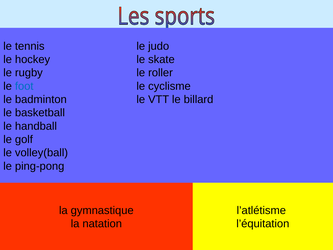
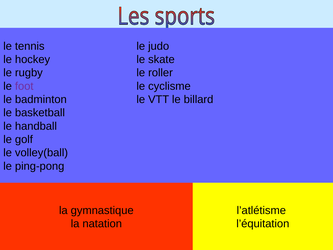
foot colour: blue -> purple (24, 86)
